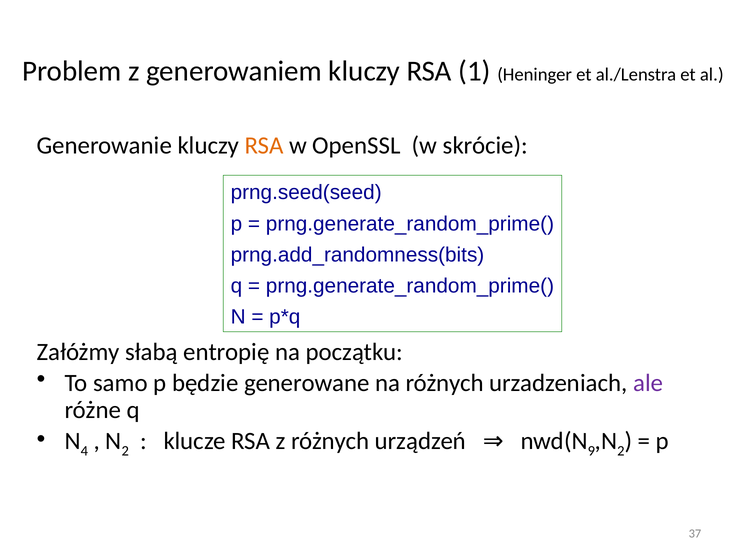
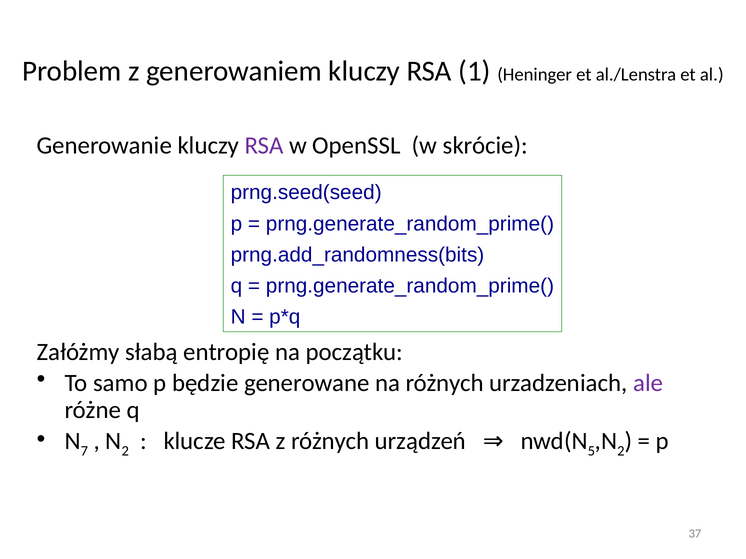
RSA colour: orange -> purple (264, 146)
4: 4 -> 7 (84, 451)
9: 9 -> 5 (591, 451)
